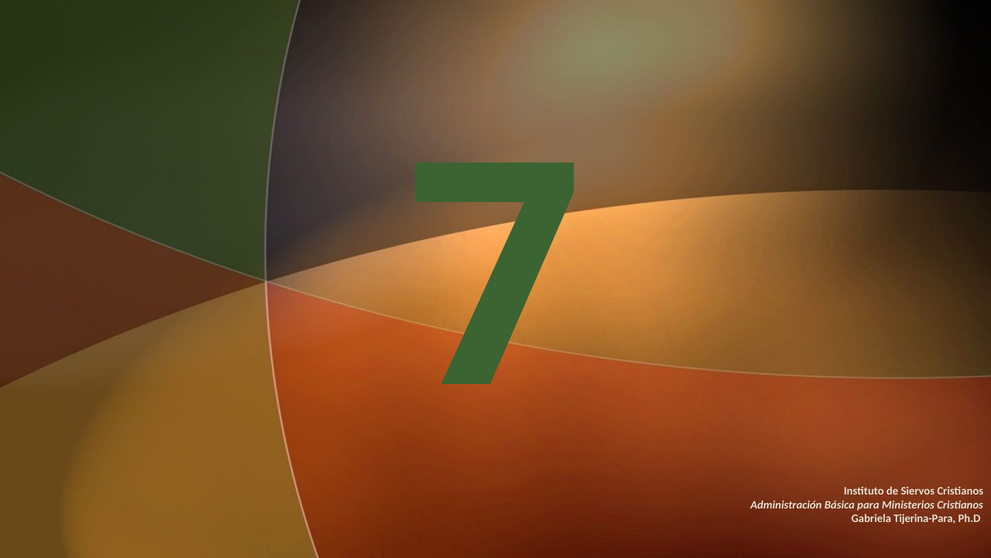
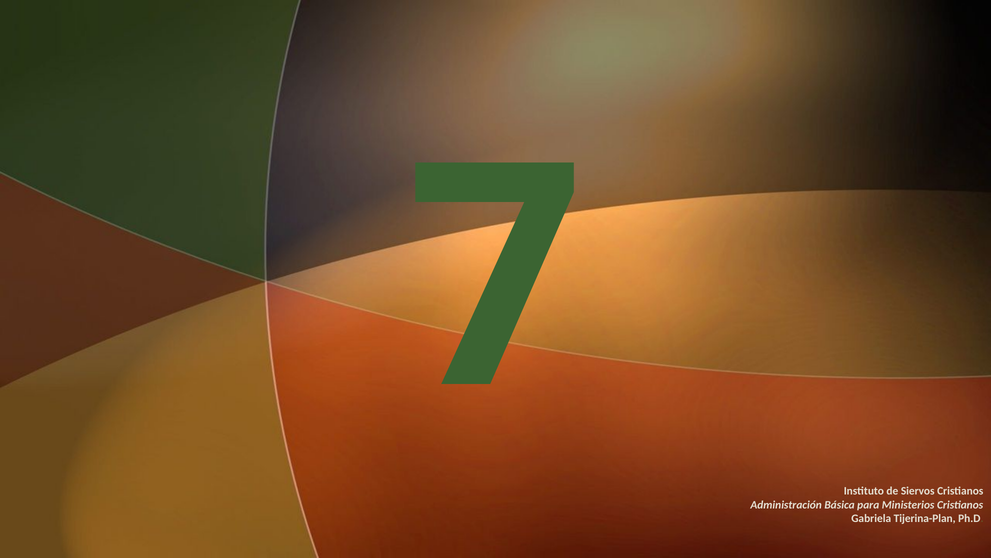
Tijerina-Para: Tijerina-Para -> Tijerina-Plan (925, 518)
